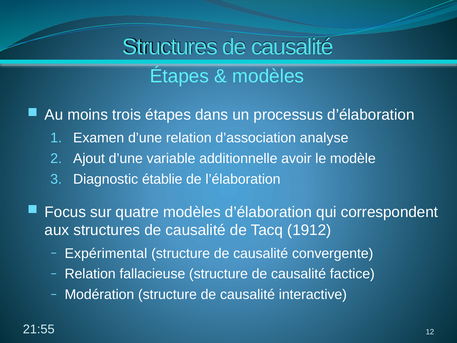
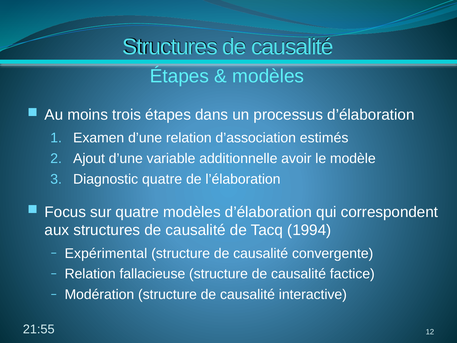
analyse: analyse -> estimés (324, 138)
Diagnostic établie: établie -> quatre (162, 179)
1912: 1912 -> 1994 (309, 230)
